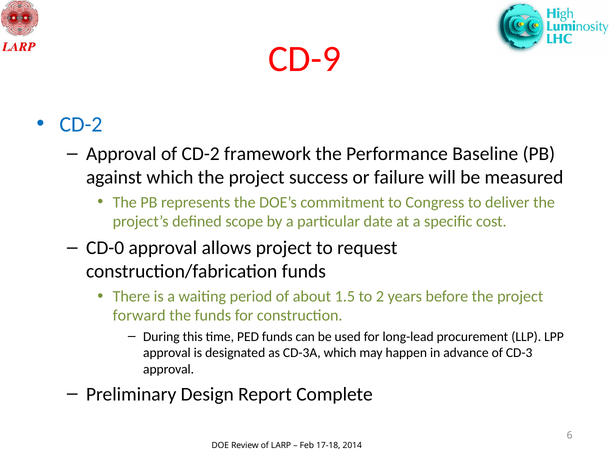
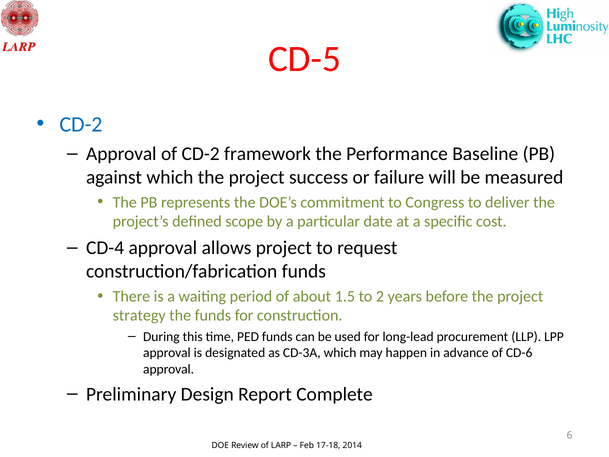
CD-9: CD-9 -> CD-5 (304, 59)
CD-0: CD-0 -> CD-4 (105, 248)
forward: forward -> strategy (139, 316)
CD-3: CD-3 -> CD-6 (519, 353)
